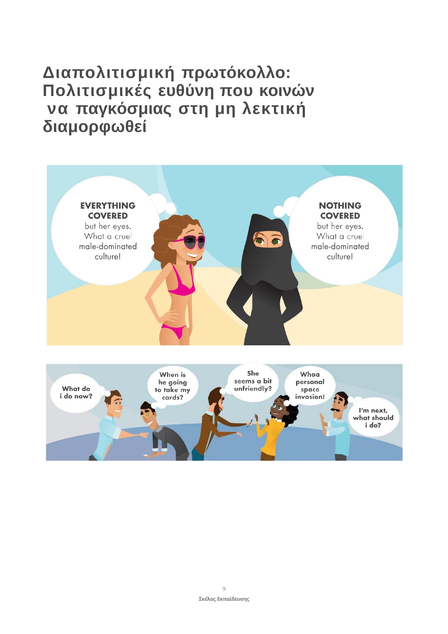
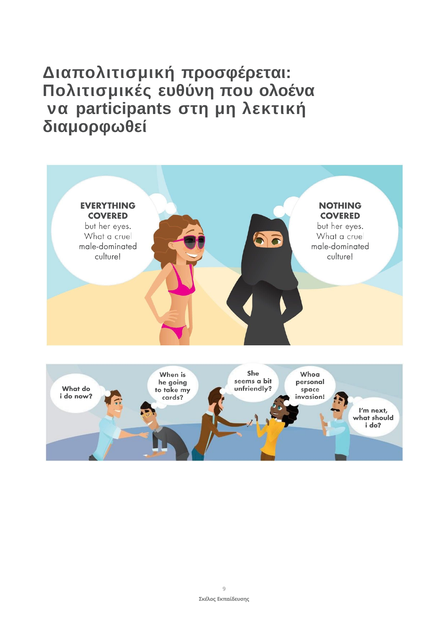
πρωτόκολλο: πρωτόκολλο -> προσφέρεται (236, 73)
κοινών: κοινών -> ολοένα (287, 91)
παγκόσμιας: παγκόσμιας -> participants (124, 109)
